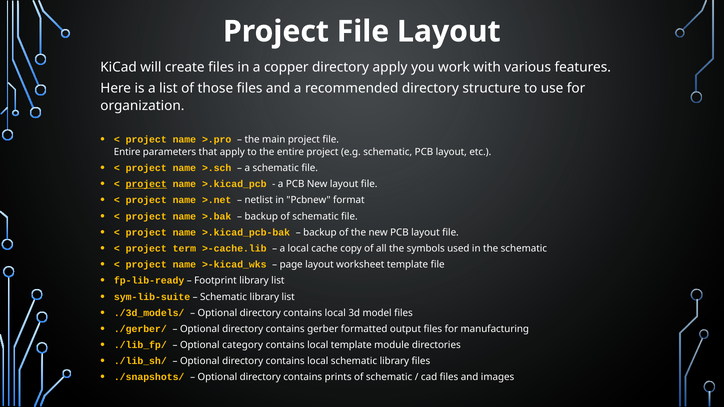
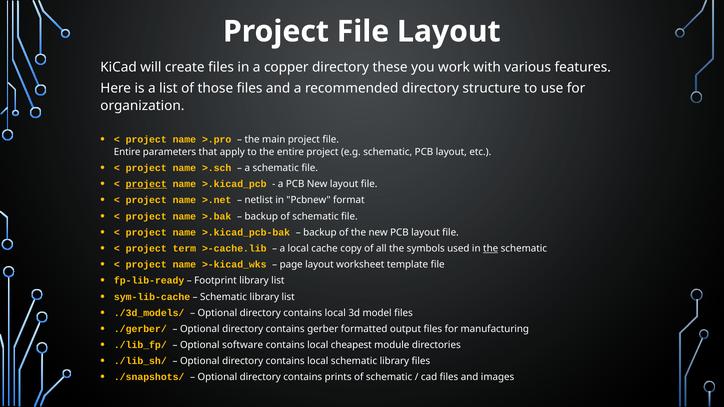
directory apply: apply -> these (390, 68)
the underline: none -> present (491, 249)
sym-lib-suite: sym-lib-suite -> sym-lib-cache (152, 297)
category: category -> software (243, 345)
local template: template -> cheapest (351, 345)
